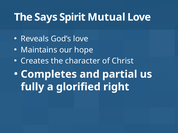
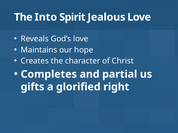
Says: Says -> Into (46, 17)
Mutual: Mutual -> Jealous (106, 17)
fully: fully -> gifts (33, 87)
